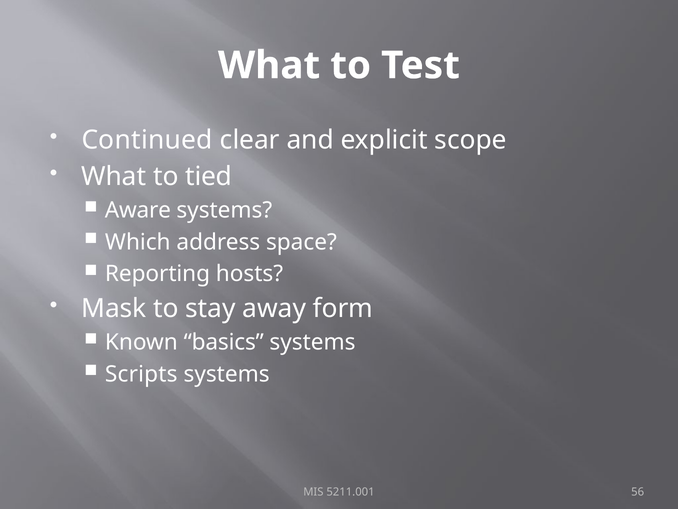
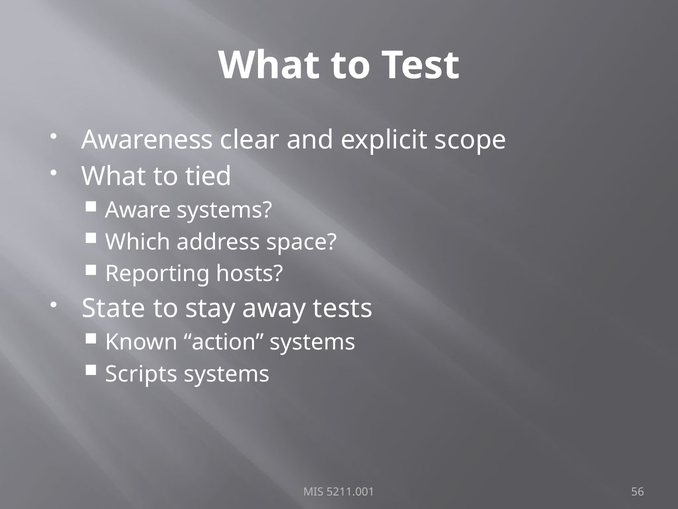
Continued: Continued -> Awareness (147, 140)
Mask: Mask -> State (114, 308)
form: form -> tests (343, 308)
basics: basics -> action (224, 342)
